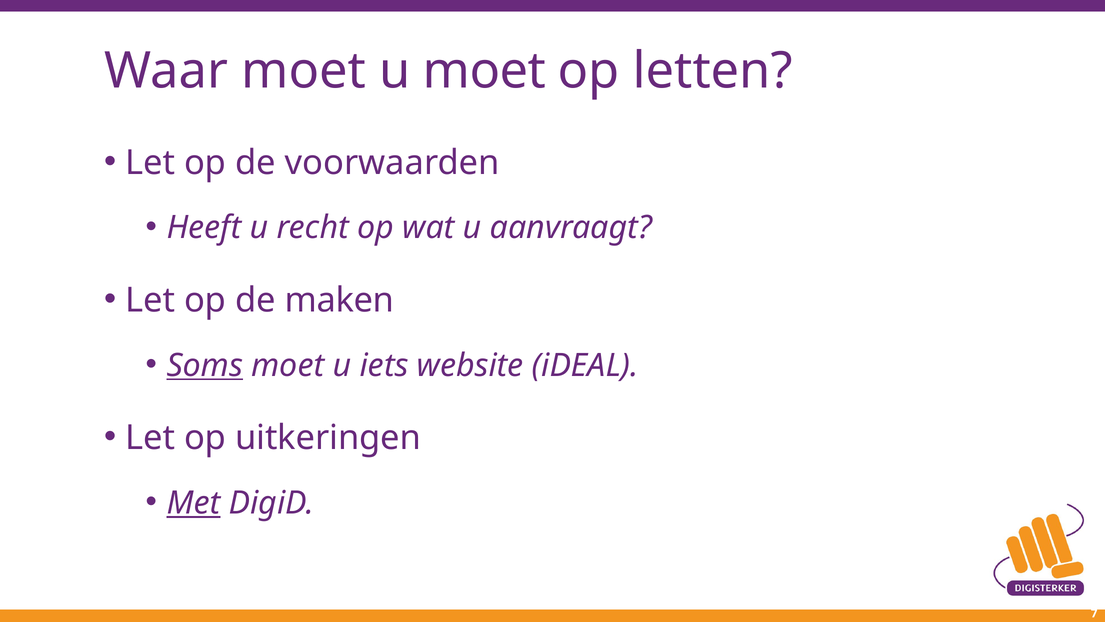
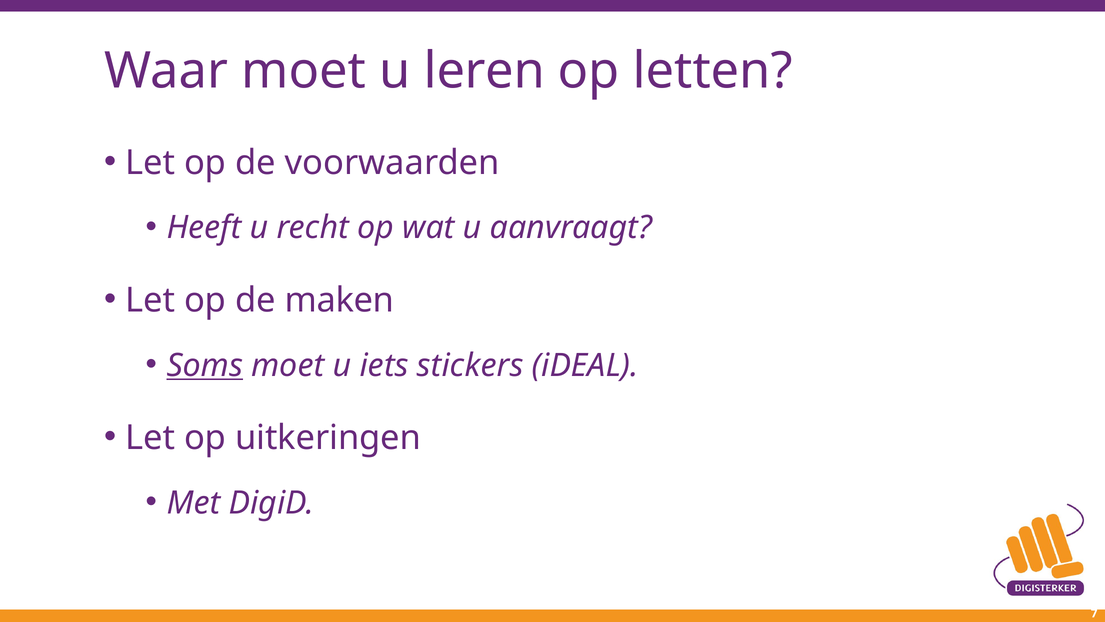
u moet: moet -> leren (484, 71)
website: website -> stickers (470, 365)
Met underline: present -> none (194, 503)
